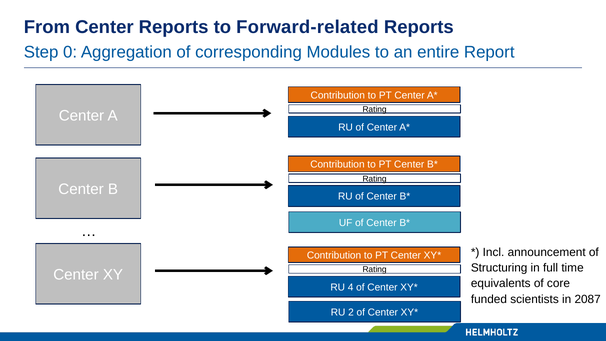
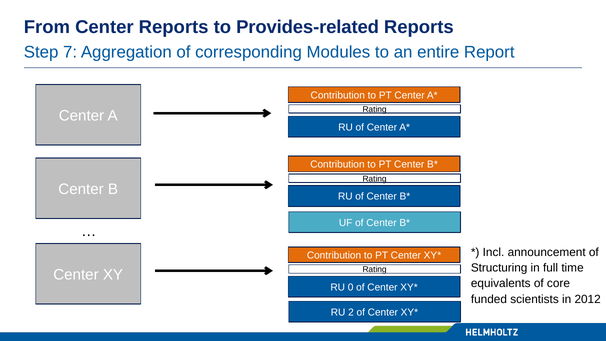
Forward-related: Forward-related -> Provides-related (308, 27)
0: 0 -> 7 (70, 52)
4: 4 -> 0 (351, 287)
2087: 2087 -> 2012 (588, 299)
